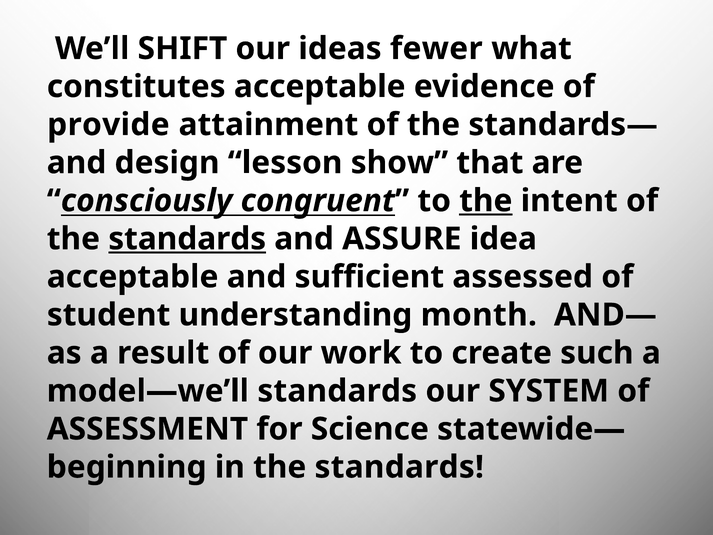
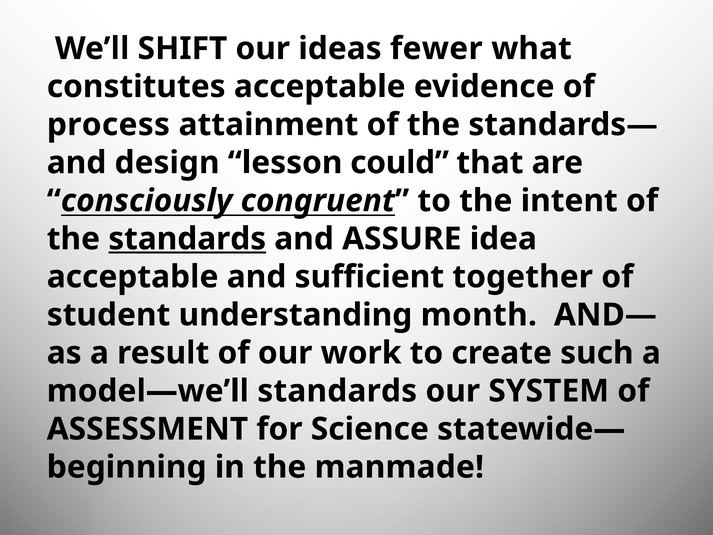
provide: provide -> process (108, 125)
show: show -> could (400, 163)
the underline: present -> none (486, 201)
assessed: assessed -> together (523, 277)
in the standards: standards -> manmade (399, 467)
